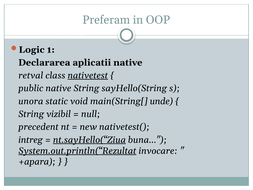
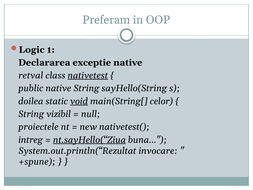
aplicatii: aplicatii -> exceptie (92, 62)
unora: unora -> doilea (31, 101)
void underline: none -> present (79, 101)
unde: unde -> celor (161, 101)
precedent: precedent -> proiectele (38, 127)
System.out.println(“Rezultat underline: present -> none (77, 151)
+apara: +apara -> +spune (37, 162)
